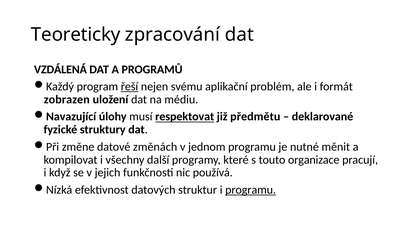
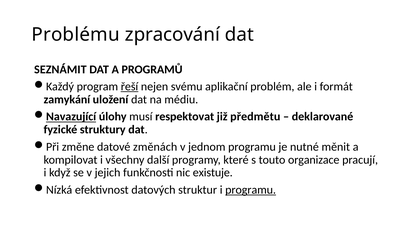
Teoreticky: Teoreticky -> Problému (76, 35)
VZDÁLENÁ: VZDÁLENÁ -> SEZNÁMIT (60, 69)
zobrazen: zobrazen -> zamykání (67, 100)
Navazující underline: none -> present (71, 117)
respektovat underline: present -> none (185, 117)
používá: používá -> existuje (213, 173)
